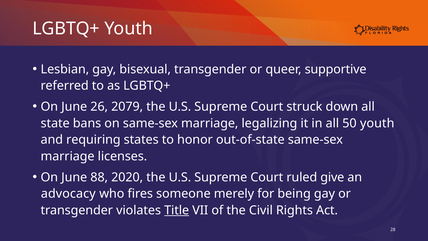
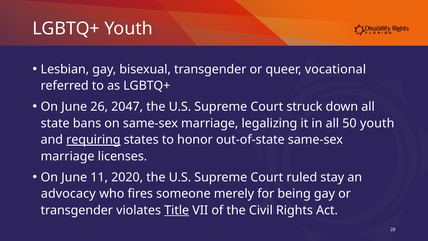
supportive: supportive -> vocational (335, 69)
2079: 2079 -> 2047 (127, 107)
requiring underline: none -> present (93, 140)
88: 88 -> 11 (99, 177)
give: give -> stay (332, 177)
